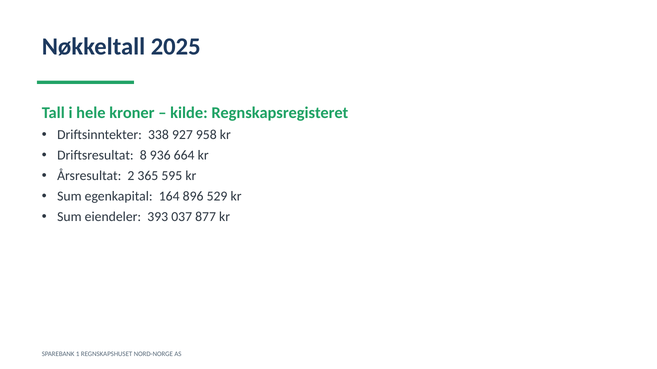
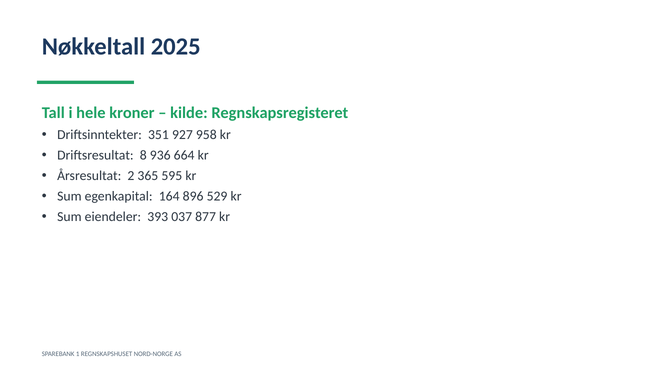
338: 338 -> 351 (158, 135)
